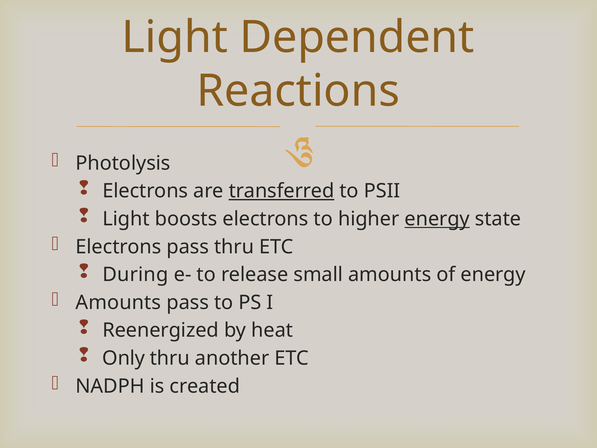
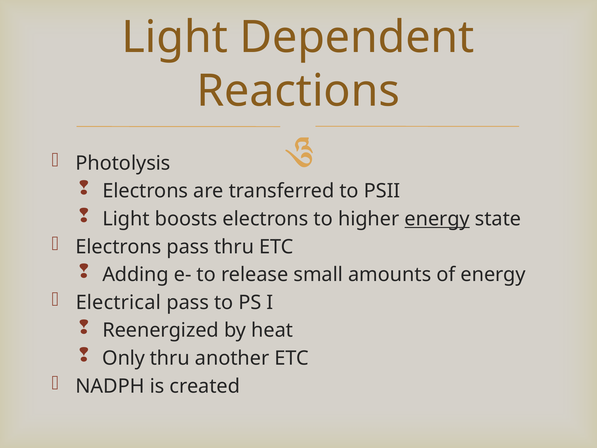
transferred underline: present -> none (282, 191)
During: During -> Adding (136, 275)
Amounts: Amounts -> Electrical (118, 302)
